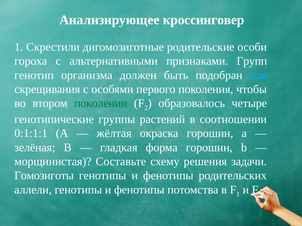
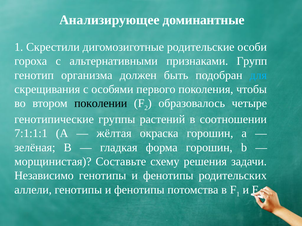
кроссинговер: кроссинговер -> доминантные (204, 20)
поколении colour: green -> black (101, 104)
0:1:1:1: 0:1:1:1 -> 7:1:1:1 (31, 134)
Гомозиготы: Гомозиготы -> Независимо (44, 176)
